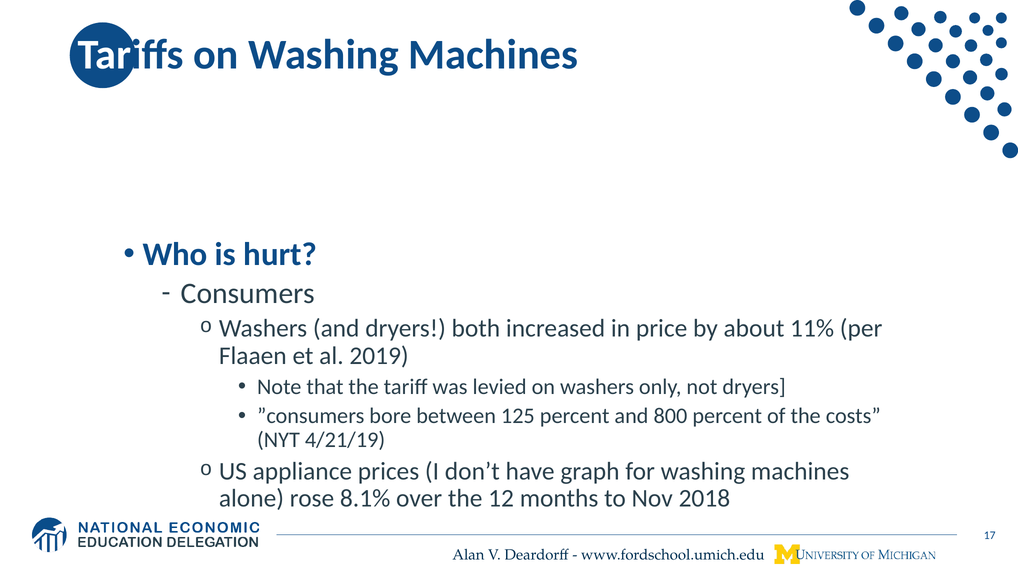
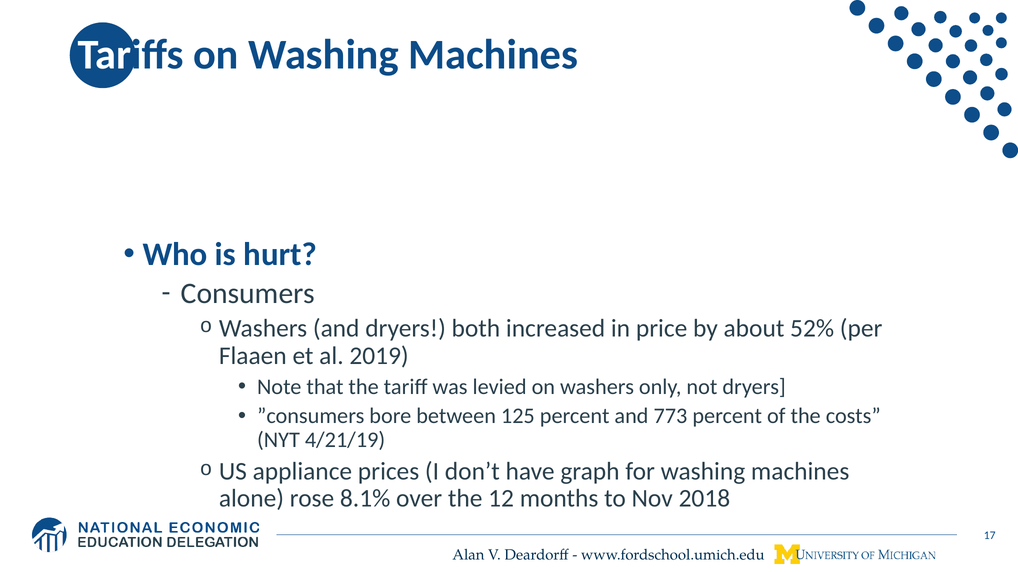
11%: 11% -> 52% (812, 329)
800: 800 -> 773 (670, 417)
